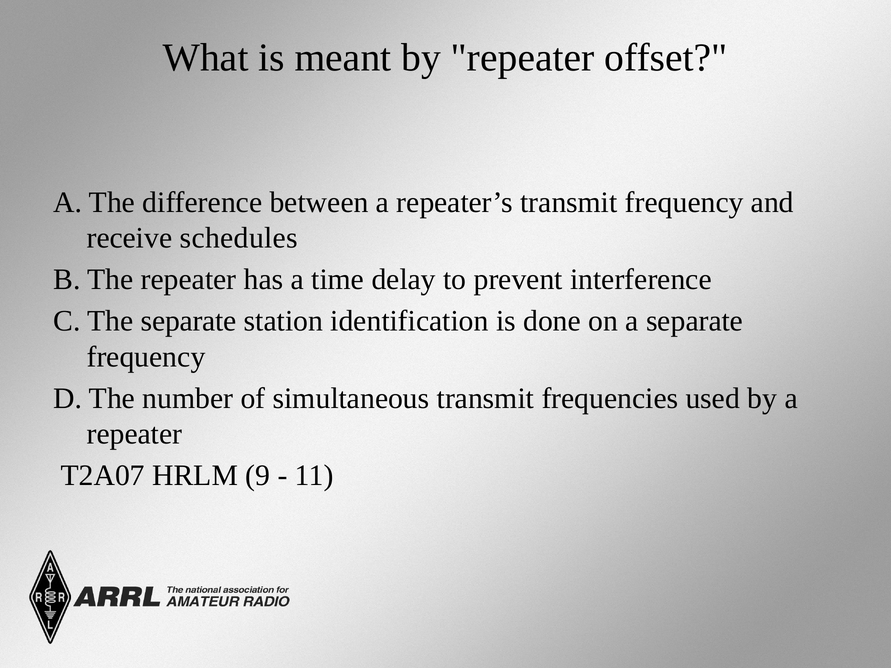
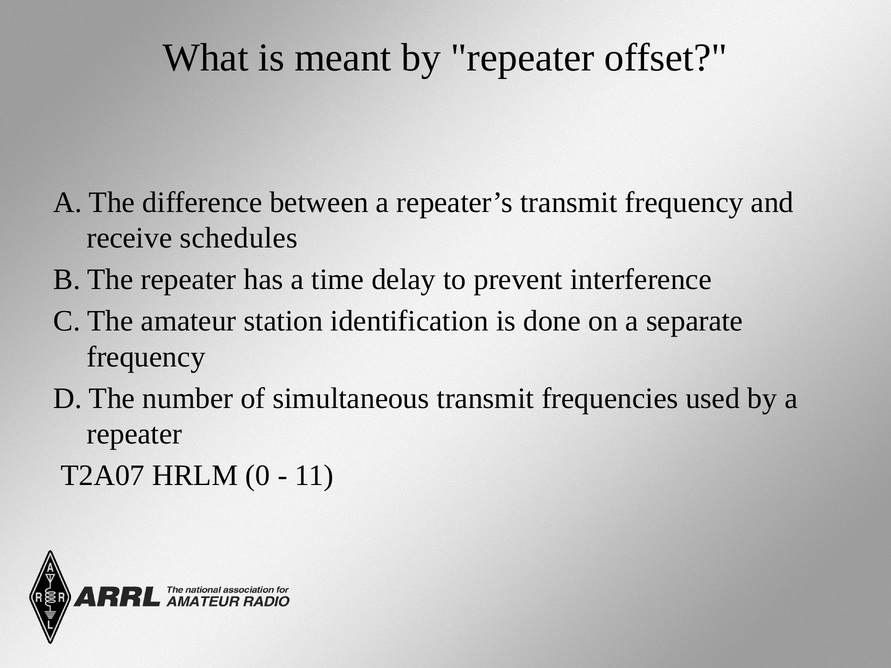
The separate: separate -> amateur (189, 321)
9: 9 -> 0 (258, 476)
